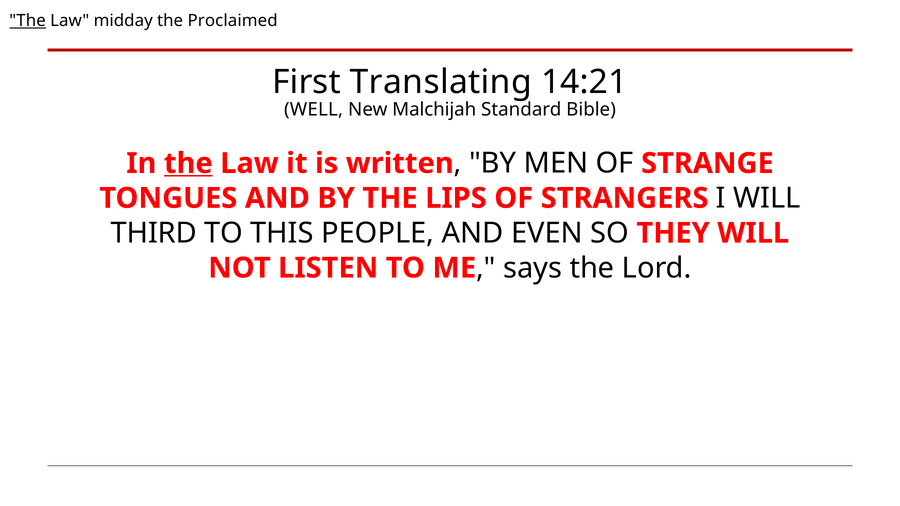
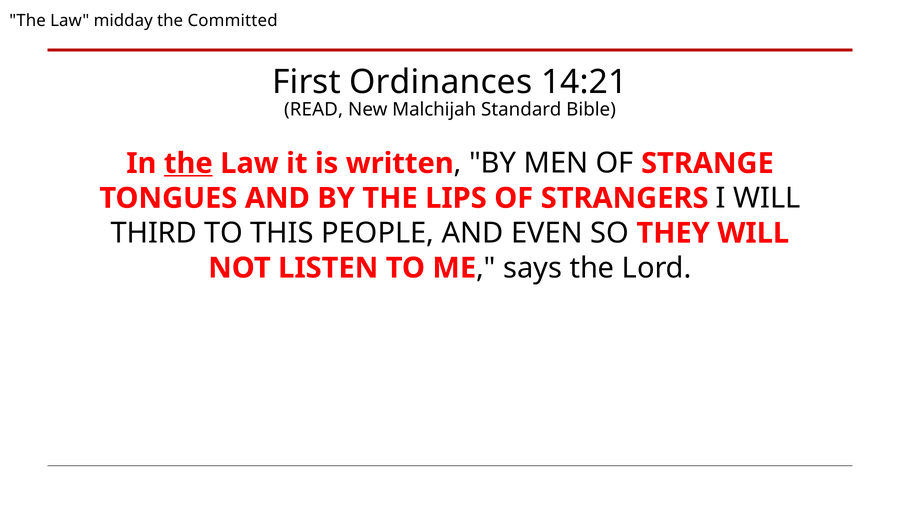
The underline: present -> none (28, 21)
Proclaimed: Proclaimed -> Committed (233, 21)
Translating: Translating -> Ordinances (441, 82)
WELL: WELL -> READ (314, 110)
